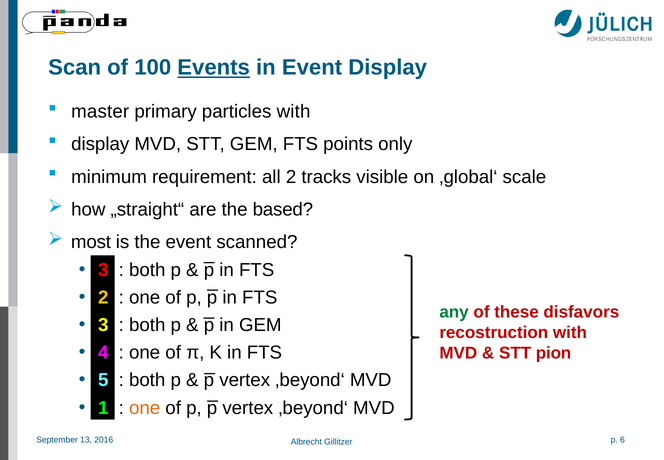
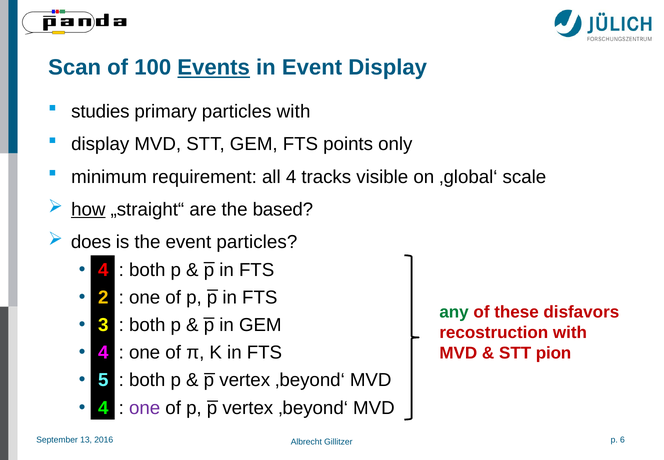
master: master -> studies (100, 111)
all 2: 2 -> 4 (291, 177)
how underline: none -> present (88, 209)
most: most -> does (91, 242)
event scanned: scanned -> particles (257, 242)
3: 3 -> 4 (103, 270)
1: 1 -> 4 (103, 408)
one colour: orange -> purple (145, 408)
